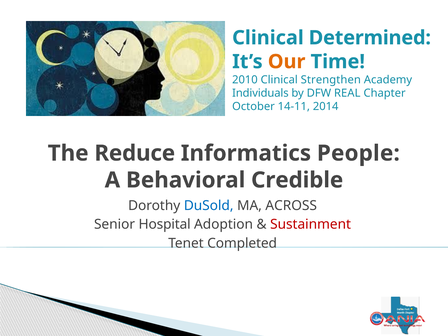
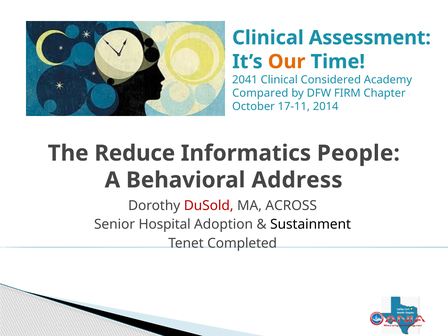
Determined: Determined -> Assessment (370, 38)
2010: 2010 -> 2041 (245, 80)
Strengthen: Strengthen -> Considered (331, 80)
Individuals: Individuals -> Compared (260, 93)
REAL: REAL -> FIRM (347, 93)
14-11: 14-11 -> 17-11 (294, 107)
Credible: Credible -> Address (297, 180)
DuSold colour: blue -> red (209, 206)
Sustainment colour: red -> black (311, 224)
